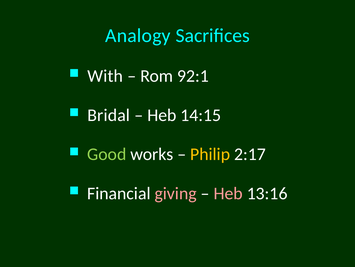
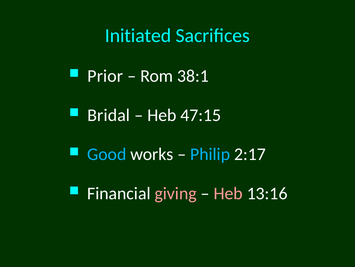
Analogy: Analogy -> Initiated (138, 35)
With: With -> Prior (105, 76)
92:1: 92:1 -> 38:1 (193, 76)
14:15: 14:15 -> 47:15 (201, 115)
Good colour: light green -> light blue (107, 154)
Philip colour: yellow -> light blue (210, 154)
